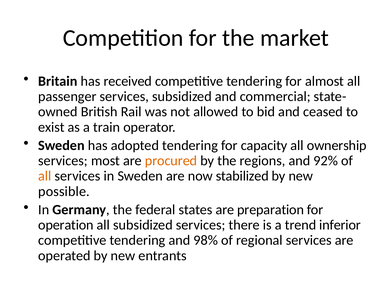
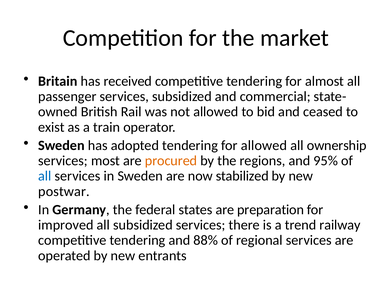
for capacity: capacity -> allowed (264, 146)
92%: 92% -> 95% (326, 161)
all colour: orange -> blue (45, 176)
possible: possible -> postwar (64, 191)
operation: operation -> improved (66, 225)
inferior: inferior -> railway (340, 225)
98%: 98% -> 88% (206, 240)
